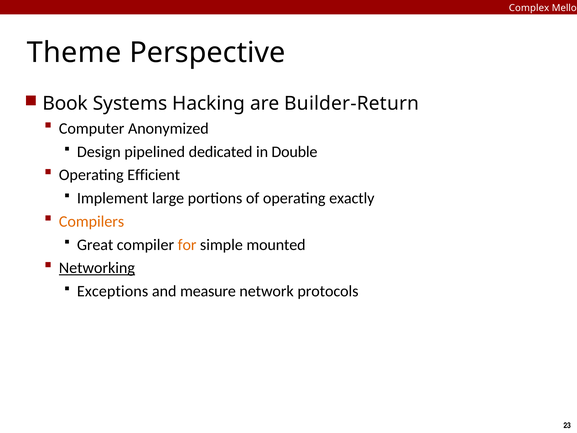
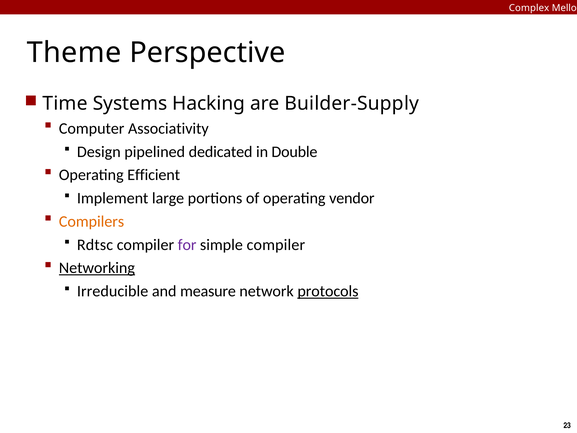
Book: Book -> Time (65, 103)
Builder-Return: Builder-Return -> Builder-Supply (352, 103)
Anonymized: Anonymized -> Associativity (168, 128)
exactly: exactly -> vendor (352, 198)
Great: Great -> Rdtsc (95, 245)
for colour: orange -> purple (187, 245)
simple mounted: mounted -> compiler (276, 245)
Exceptions: Exceptions -> Irreducible (113, 291)
protocols underline: none -> present (328, 291)
